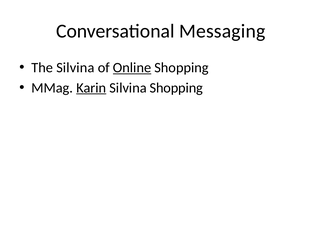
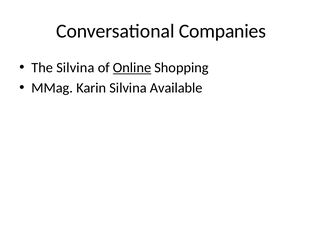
Messaging: Messaging -> Companies (222, 31)
Karin underline: present -> none (91, 88)
Silvina Shopping: Shopping -> Available (176, 88)
